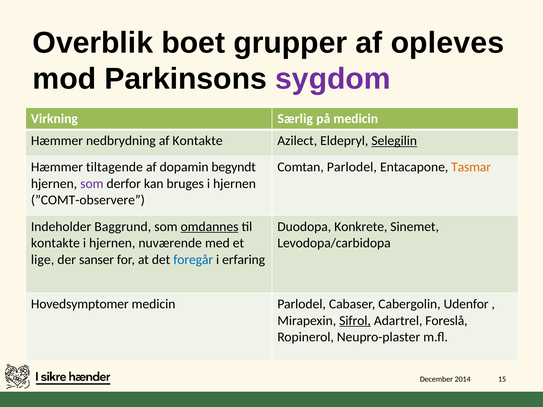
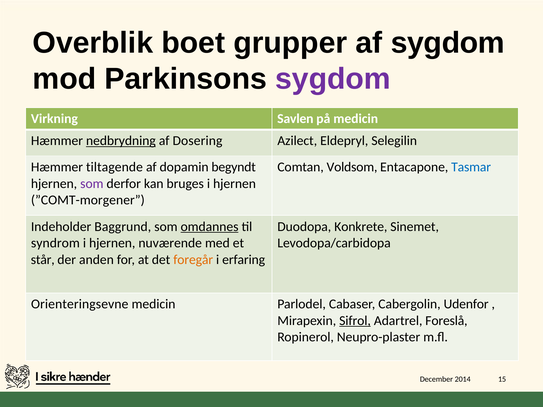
af opleves: opleves -> sygdom (448, 43)
Særlig: Særlig -> Savlen (295, 119)
nedbrydning underline: none -> present (121, 141)
af Kontakte: Kontakte -> Dosering (198, 141)
Selegilin underline: present -> none (394, 141)
Comtan Parlodel: Parlodel -> Voldsom (352, 167)
Tasmar colour: orange -> blue (471, 167)
”COMT-observere: ”COMT-observere -> ”COMT-morgener (88, 200)
kontakte: kontakte -> syndrom (55, 243)
lige: lige -> står (43, 260)
sanser: sanser -> anden (96, 260)
foregår colour: blue -> orange (193, 260)
Hovedsymptomer: Hovedsymptomer -> Orienteringsevne (80, 304)
